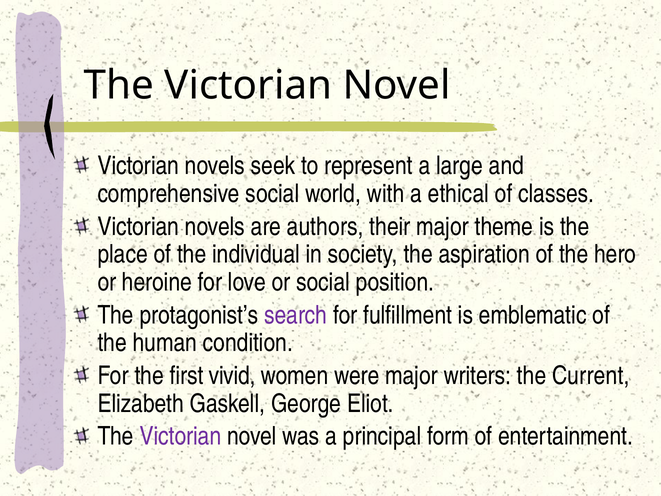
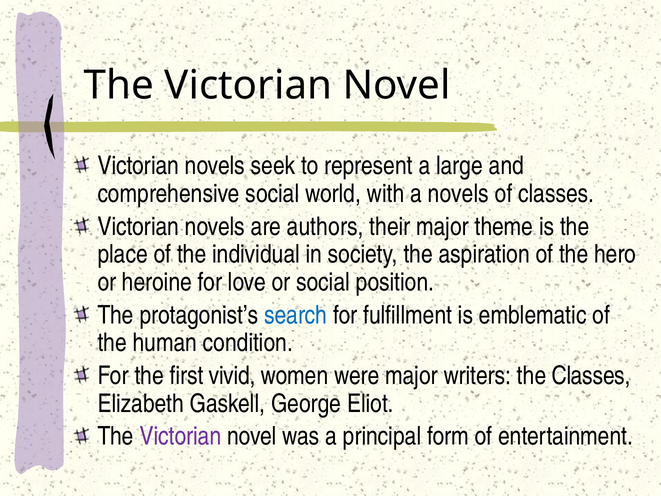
a ethical: ethical -> novels (458, 194)
search colour: purple -> blue (296, 315)
the Current: Current -> Classes (591, 376)
